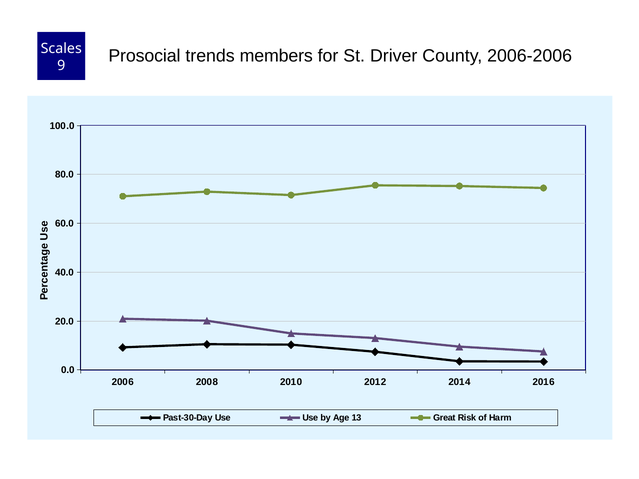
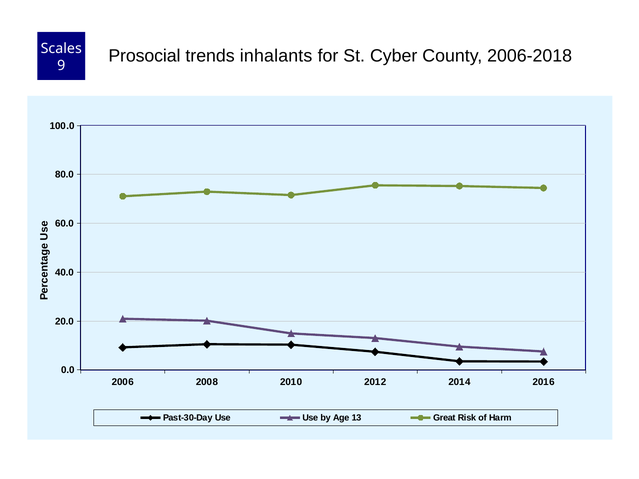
members: members -> inhalants (276, 56)
Driver: Driver -> Cyber (394, 56)
2006-2006: 2006-2006 -> 2006-2018 (530, 56)
